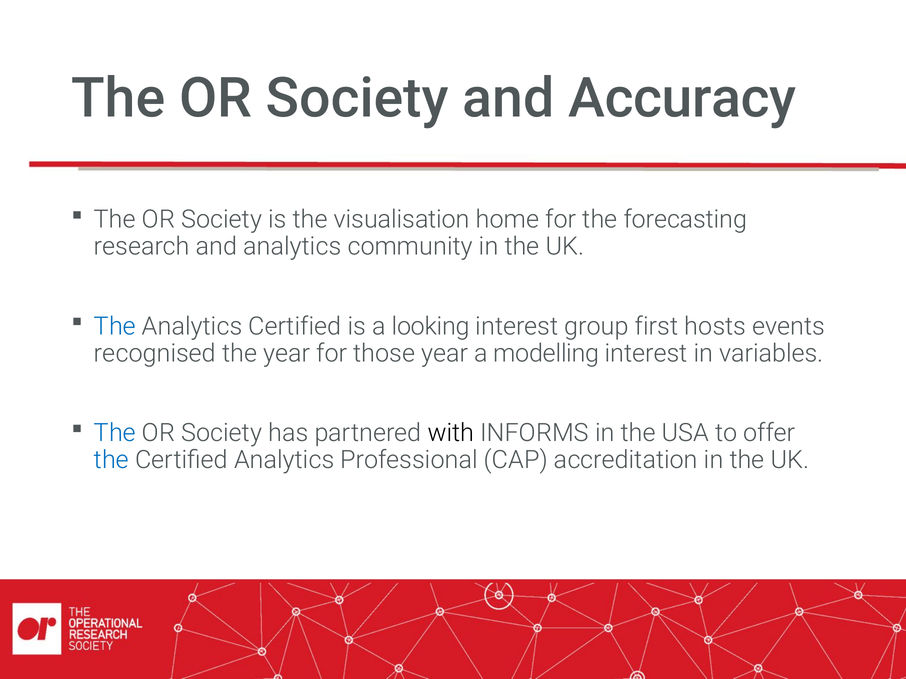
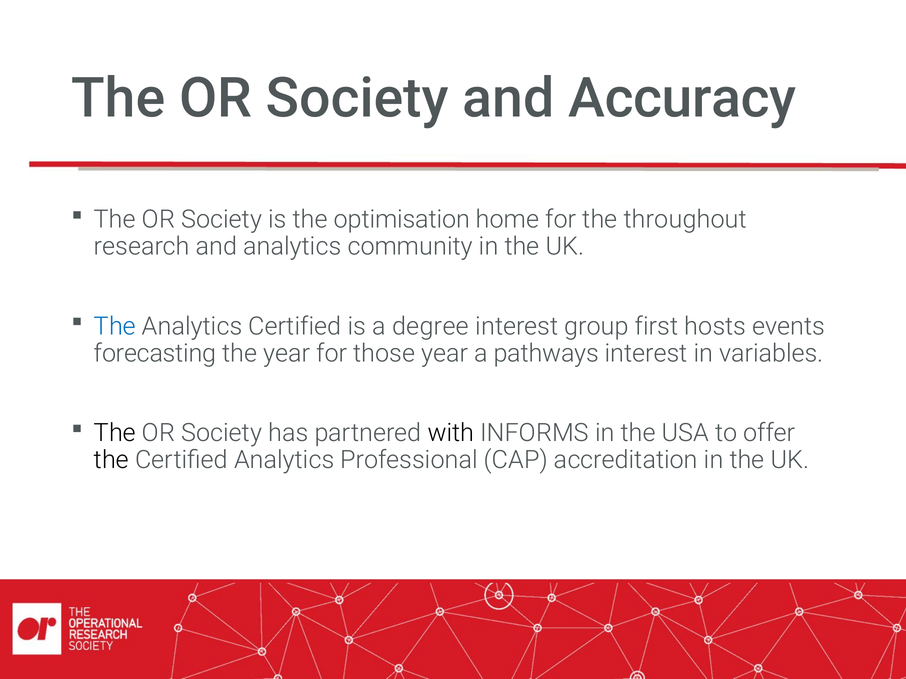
visualisation: visualisation -> optimisation (402, 220)
forecasting: forecasting -> throughout (685, 220)
looking: looking -> degree (430, 326)
recognised: recognised -> forecasting (155, 354)
modelling: modelling -> pathways (546, 354)
The colour: blue -> black (115, 433)
the colour: blue -> black (111, 460)
